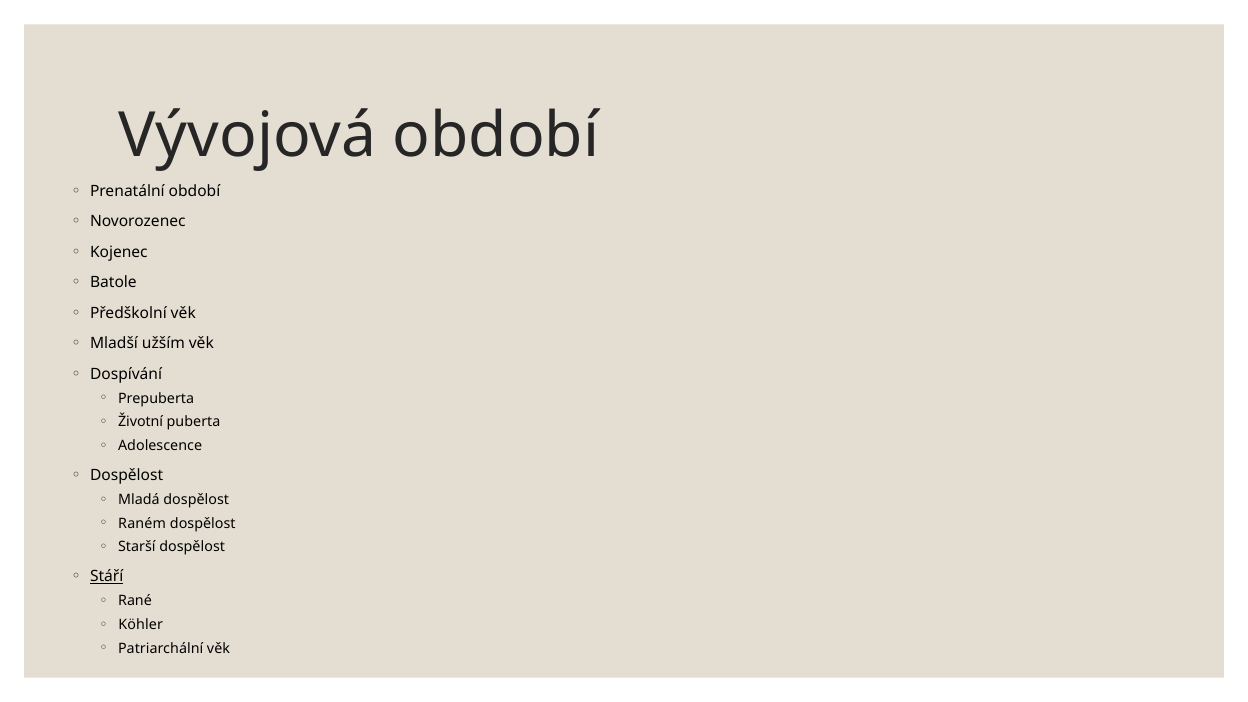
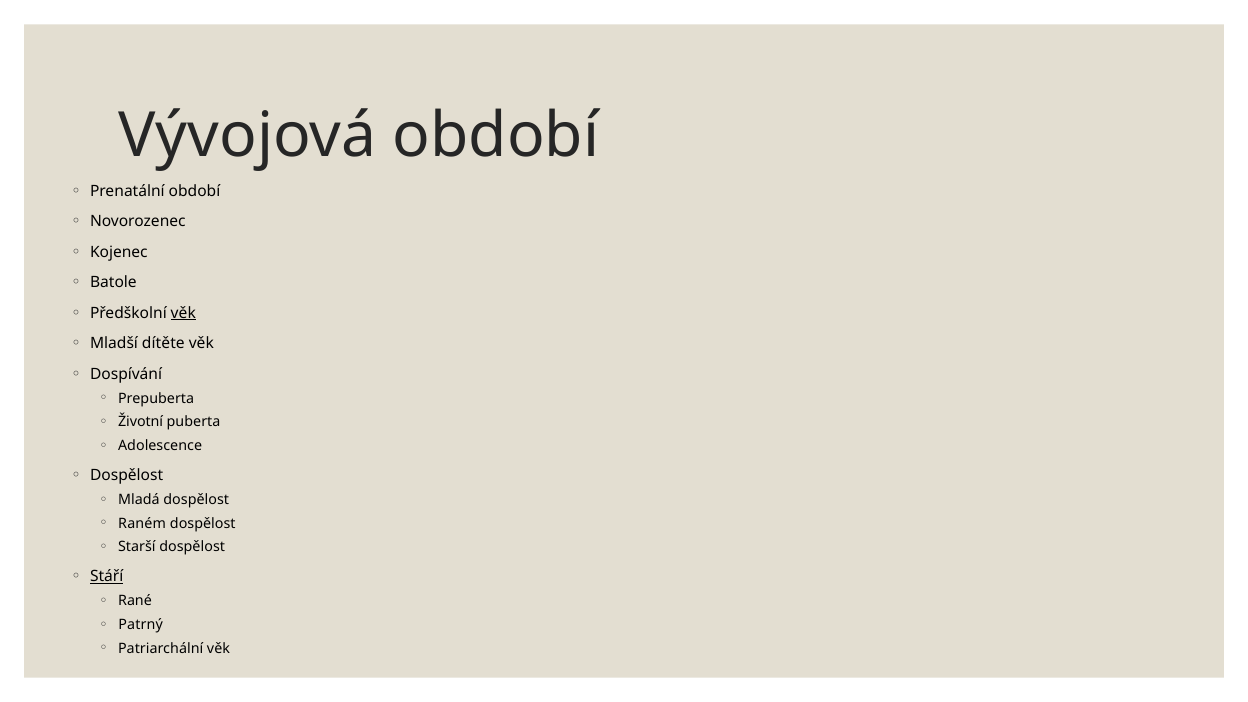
věk underline: none -> present (183, 313)
užším: užším -> dítěte (163, 344)
Köhler: Köhler -> Patrný (141, 625)
